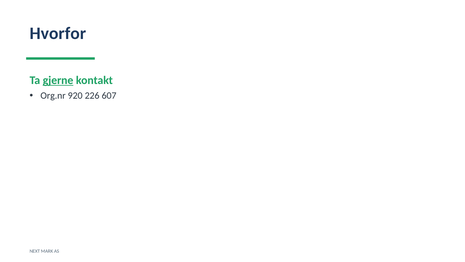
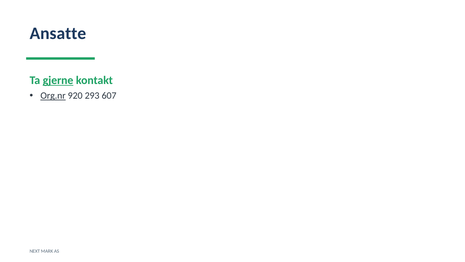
Hvorfor: Hvorfor -> Ansatte (58, 33)
Org.nr underline: none -> present (53, 96)
226: 226 -> 293 (92, 96)
